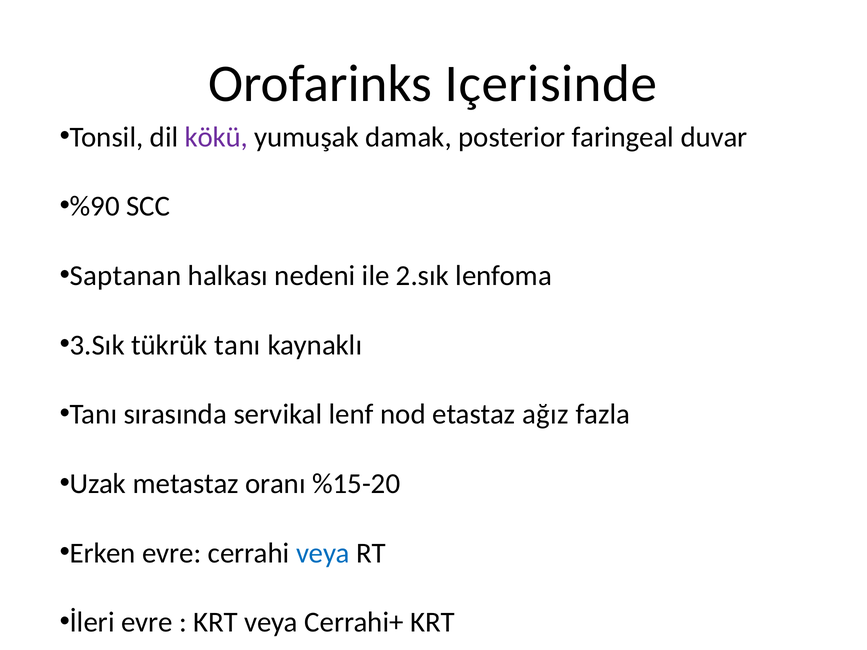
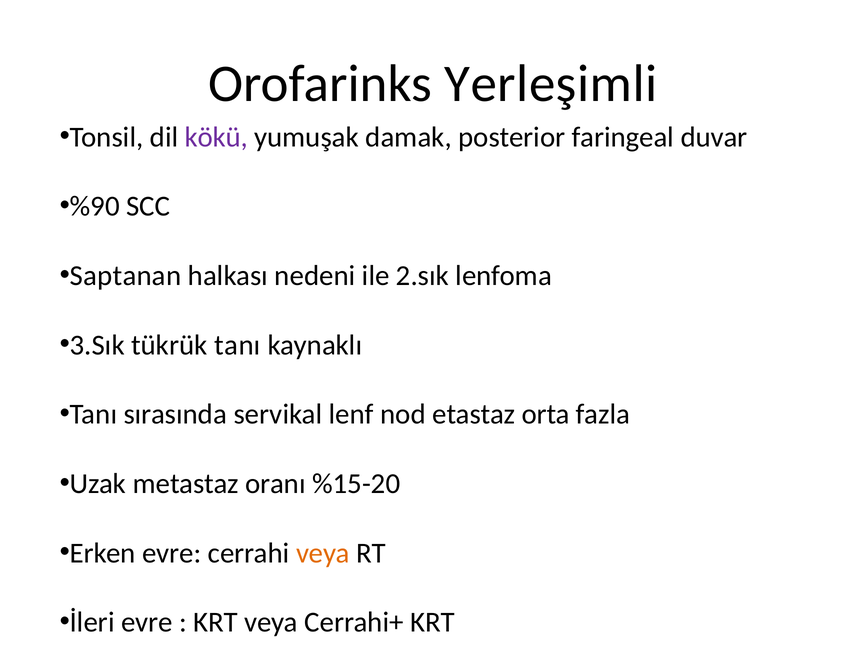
Içerisinde: Içerisinde -> Yerleşimli (551, 84)
ağız: ağız -> orta (546, 415)
veya colour: blue -> orange (323, 553)
